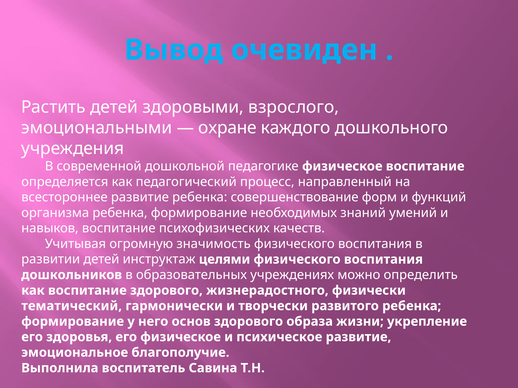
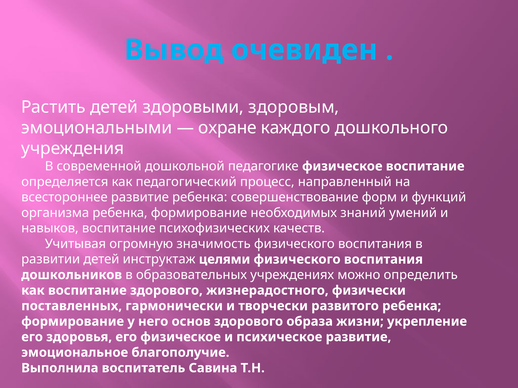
взрослого: взрослого -> здоровым (294, 107)
тематический: тематический -> поставленных (72, 306)
